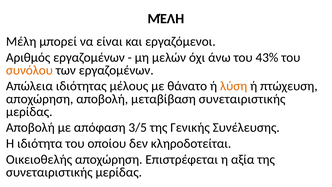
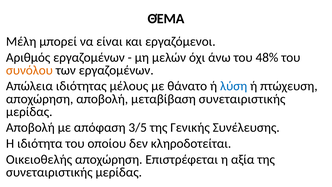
ΜΈΛΗ: ΜΈΛΗ -> ΘΈΜΑ (166, 19)
43%: 43% -> 48% (267, 57)
λύση colour: orange -> blue (234, 86)
